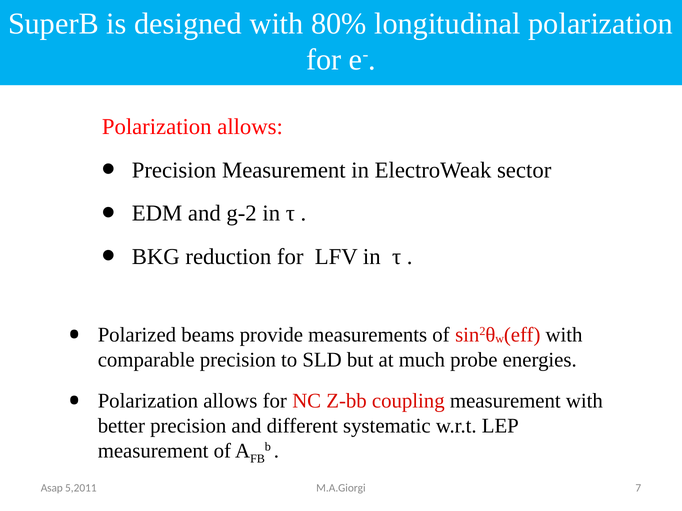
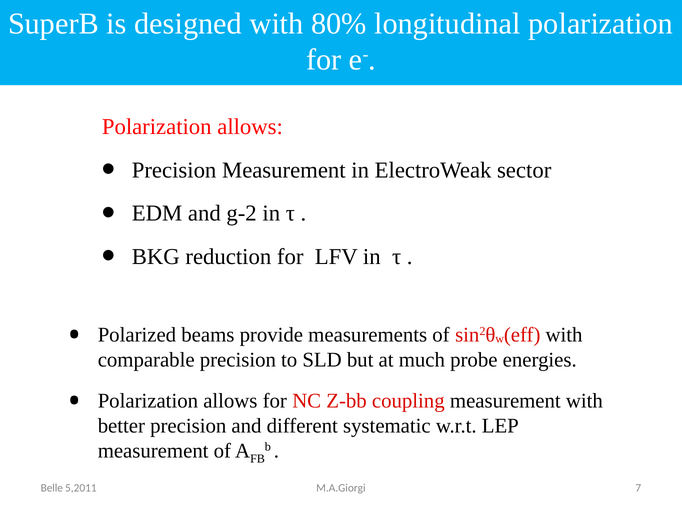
Asap: Asap -> Belle (52, 488)
